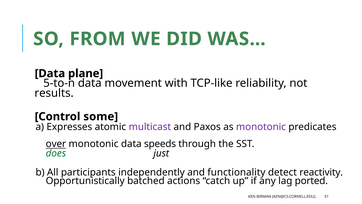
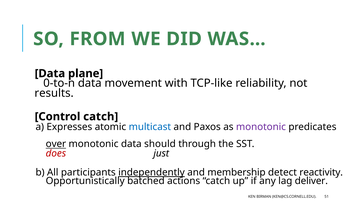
5-to-n: 5-to-n -> 0-to-n (59, 83)
Control some: some -> catch (101, 116)
multicast colour: purple -> blue (150, 127)
speeds: speeds -> should (160, 144)
does colour: green -> red (56, 153)
=2: =2 -> =6 (41, 162)
independently underline: none -> present (151, 172)
functionality: functionality -> membership (236, 172)
ported: ported -> deliver (311, 181)
